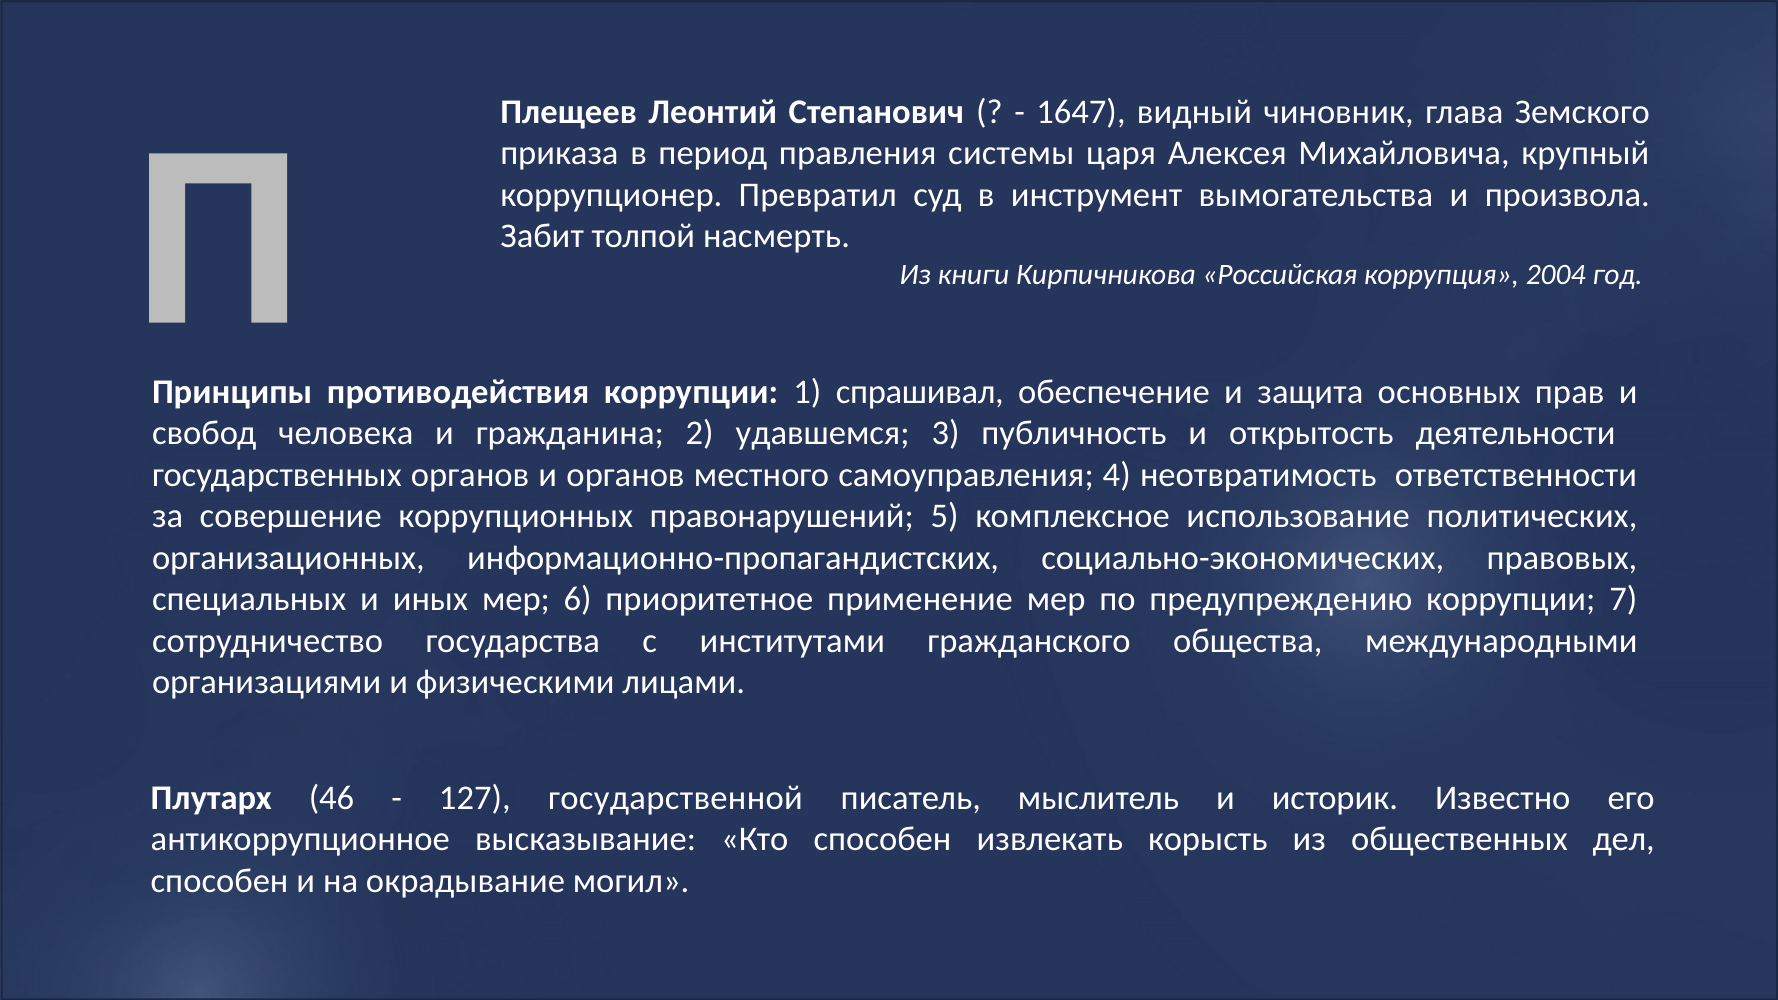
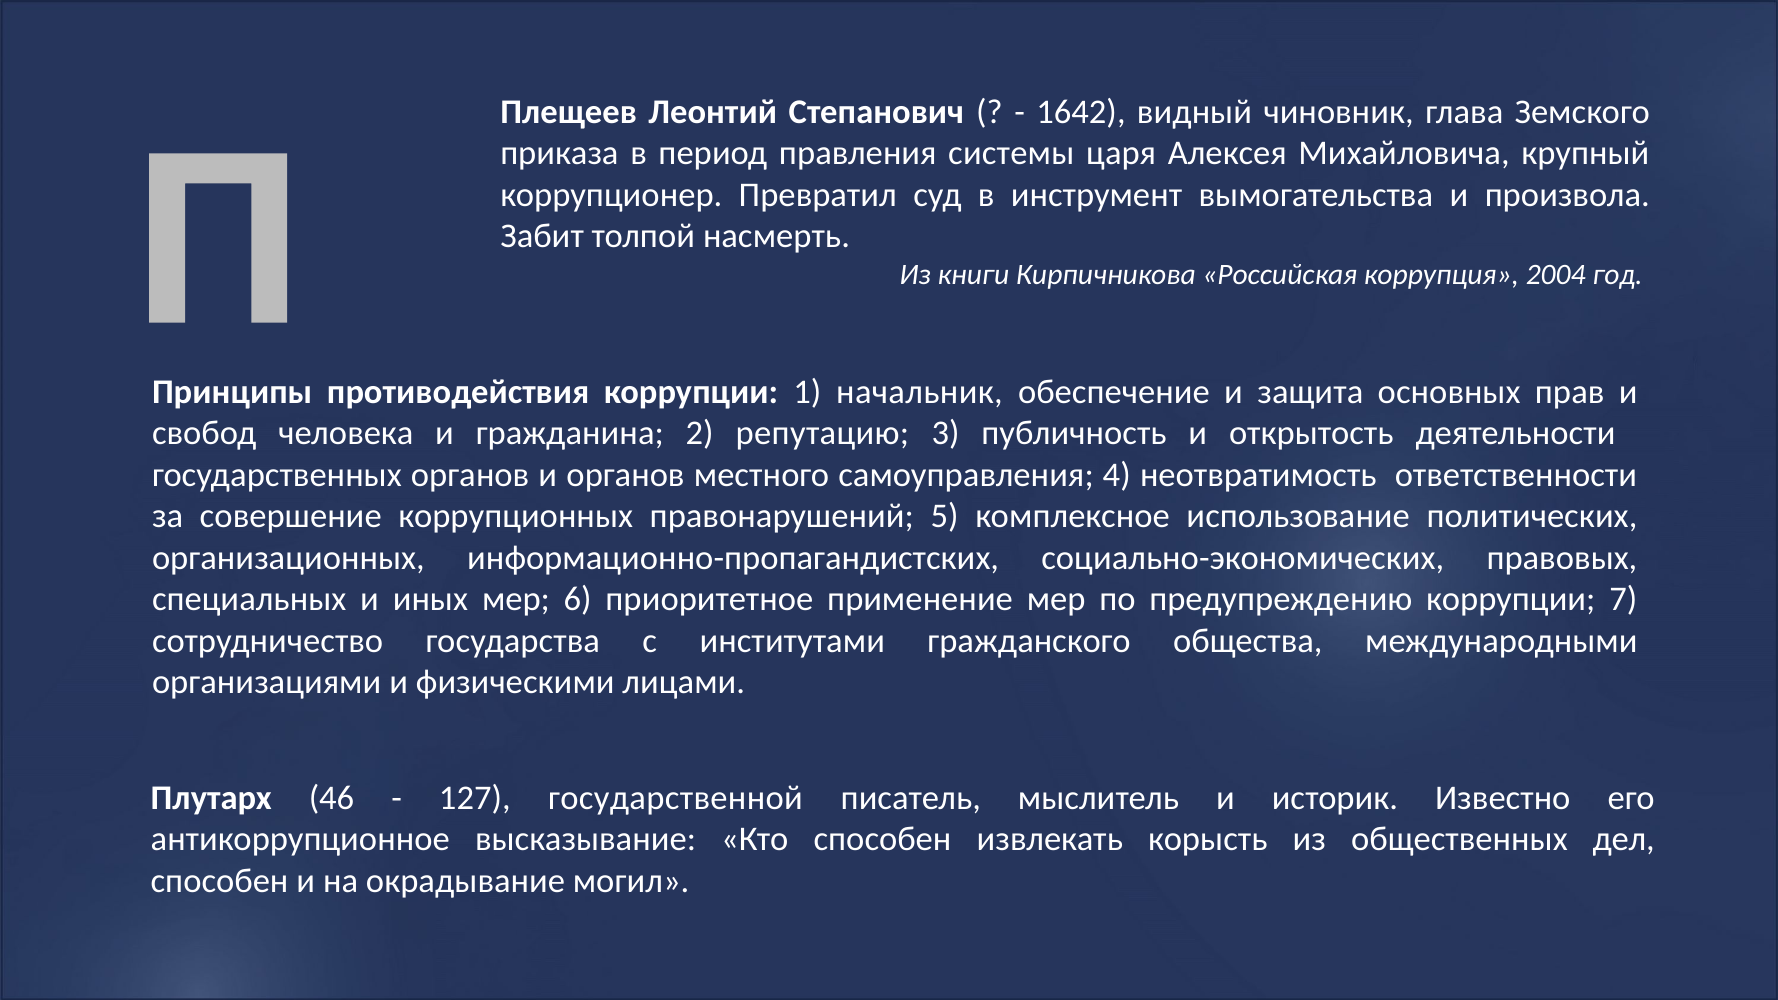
1647: 1647 -> 1642 (1081, 112)
спрашивал: спрашивал -> начальник (919, 392)
удавшемся: удавшемся -> репутацию (822, 433)
